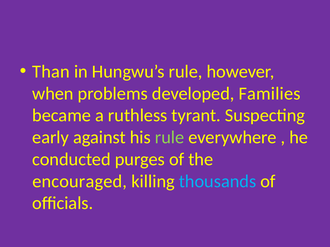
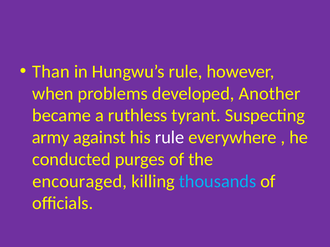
Families: Families -> Another (270, 94)
early: early -> army (51, 138)
rule colour: light green -> white (170, 138)
